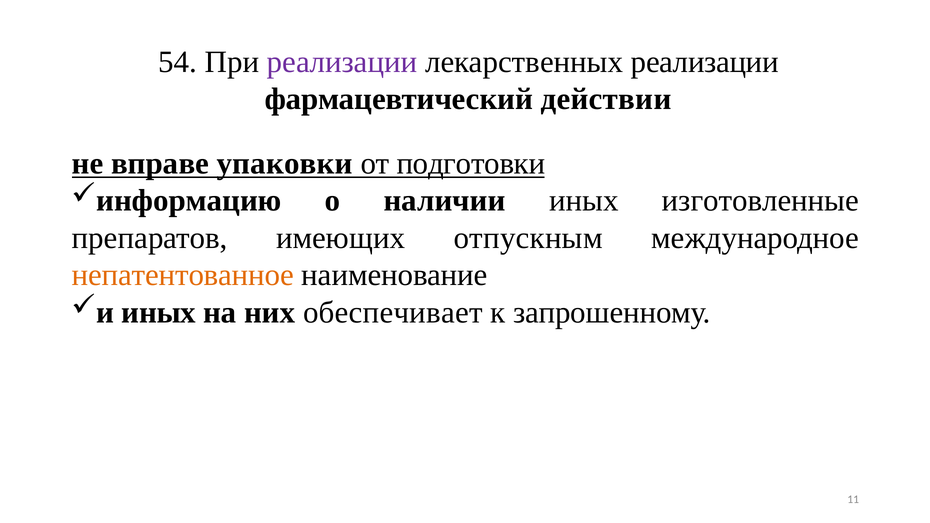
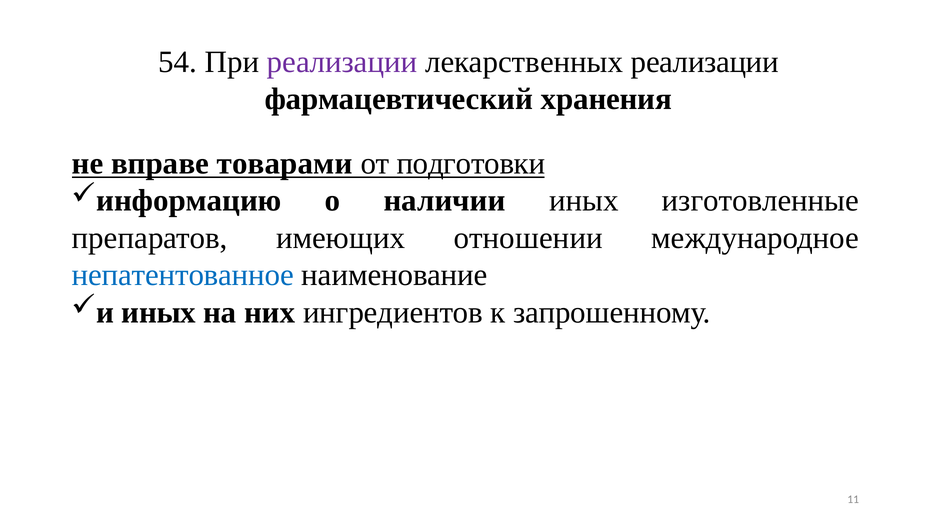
действии: действии -> хранения (606, 99)
упаковки: упаковки -> товарами (285, 164)
отпускным: отпускным -> отношении (528, 238)
непатентованное colour: orange -> blue (183, 275)
обеспечивает: обеспечивает -> ингредиентов (393, 312)
